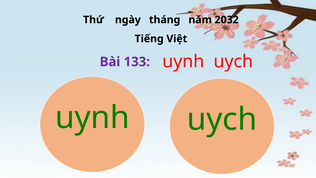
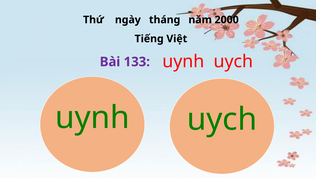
2032: 2032 -> 2000 (227, 20)
